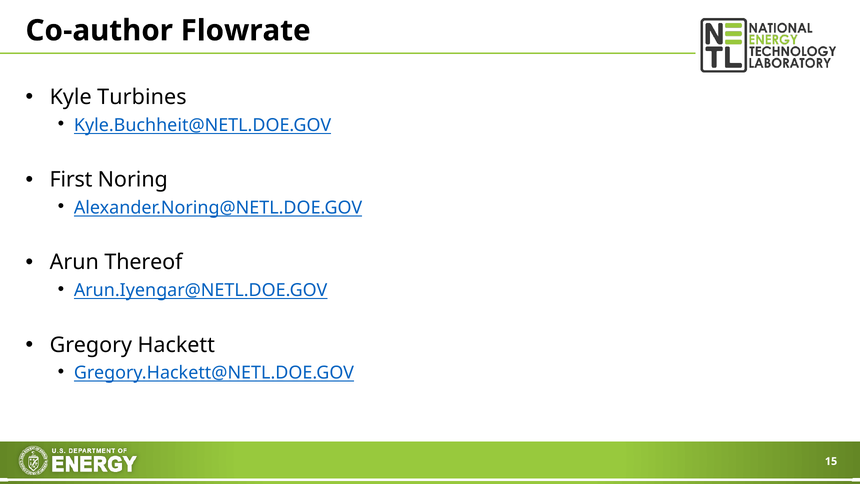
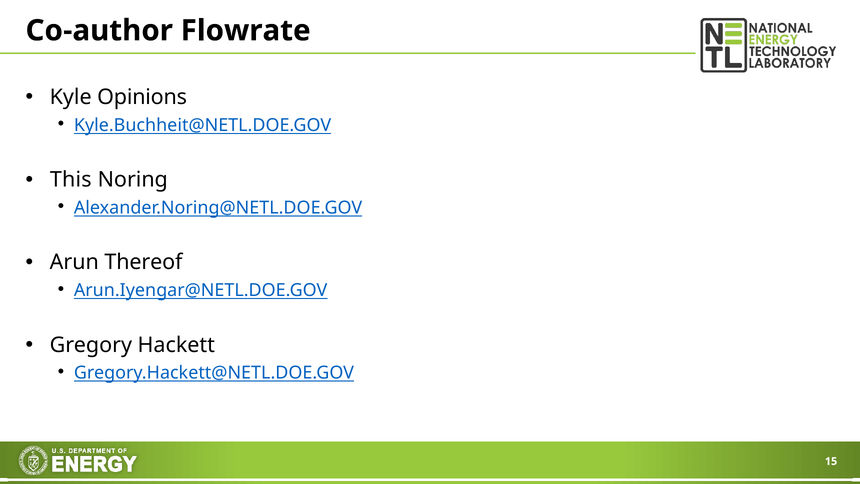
Turbines: Turbines -> Opinions (142, 97)
First: First -> This (71, 180)
